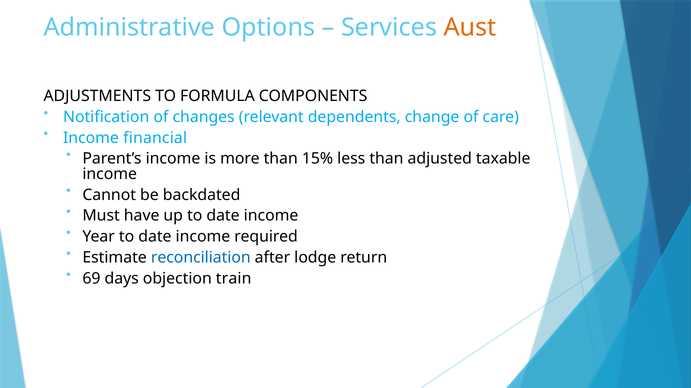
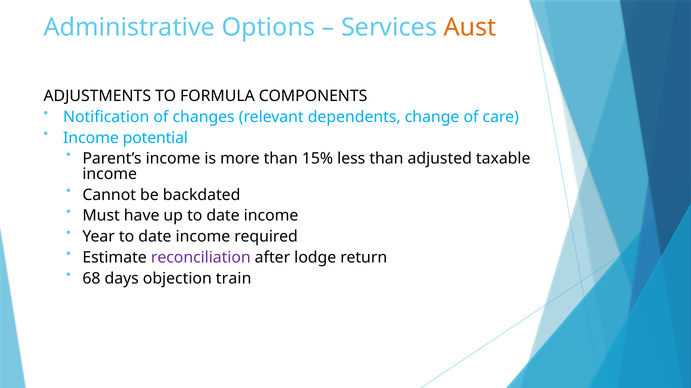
financial: financial -> potential (155, 138)
reconciliation colour: blue -> purple (201, 258)
69: 69 -> 68 (91, 279)
